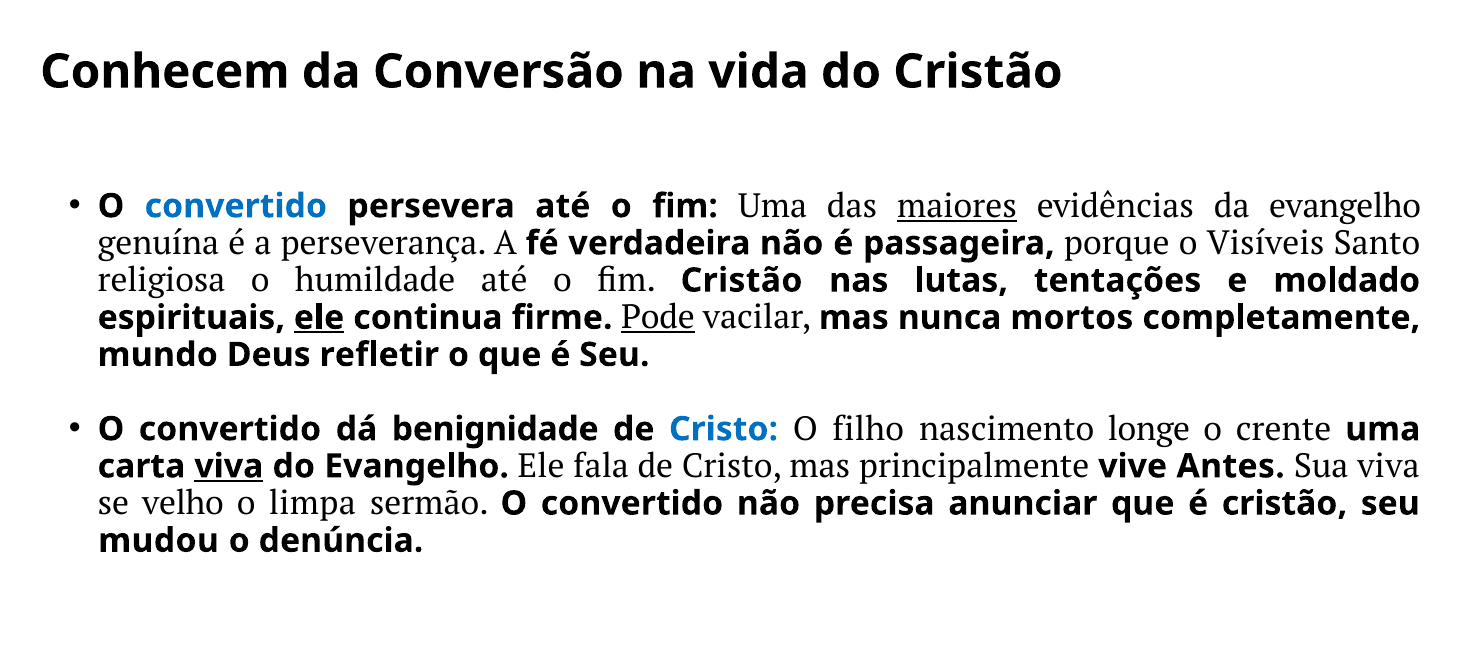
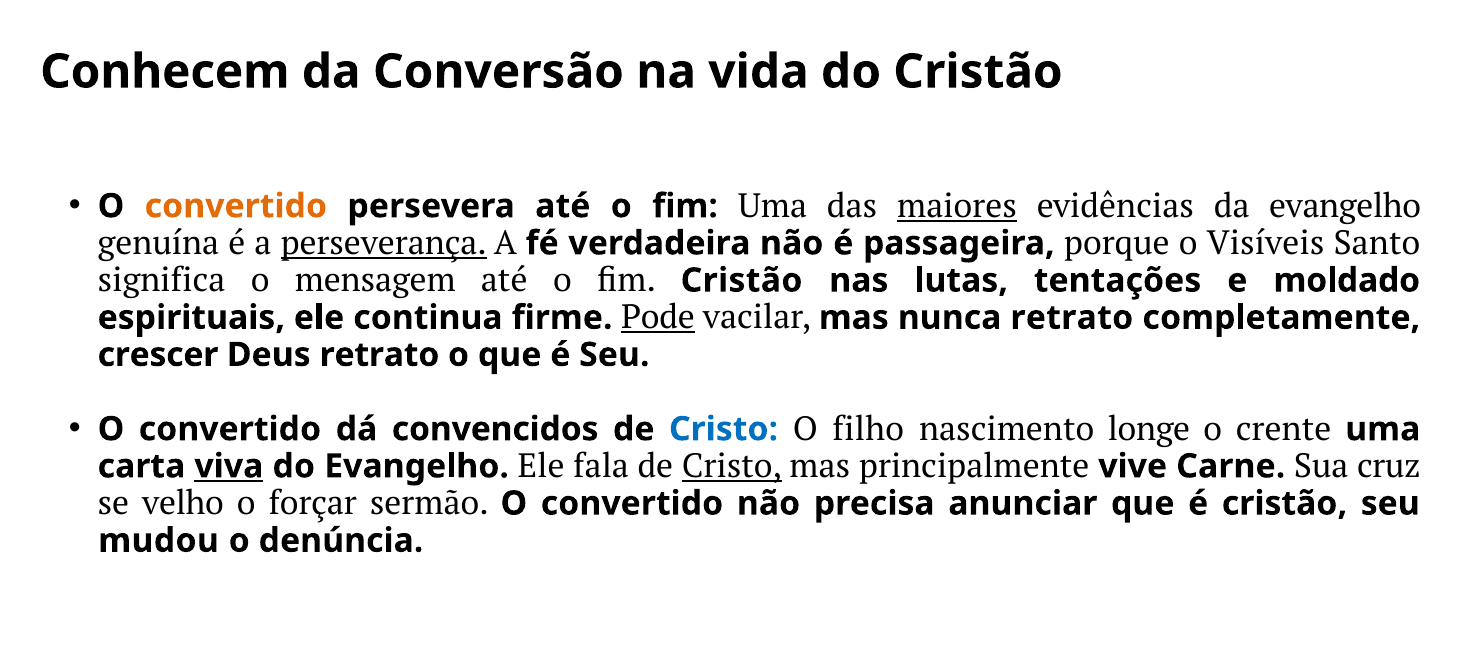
convertido colour: blue -> orange (236, 206)
perseverança underline: none -> present (384, 243)
religiosa: religiosa -> significa (161, 280)
humildade: humildade -> mensagem (375, 280)
ele underline: present -> none (319, 318)
nunca mortos: mortos -> retrato (1072, 318)
mundo: mundo -> crescer (158, 355)
Deus refletir: refletir -> retrato (379, 355)
benignidade: benignidade -> convencidos (495, 429)
Cristo underline: none -> present (732, 466)
Antes: Antes -> Carne (1231, 466)
Sua viva: viva -> cruz (1389, 466)
limpa: limpa -> forçar (313, 503)
